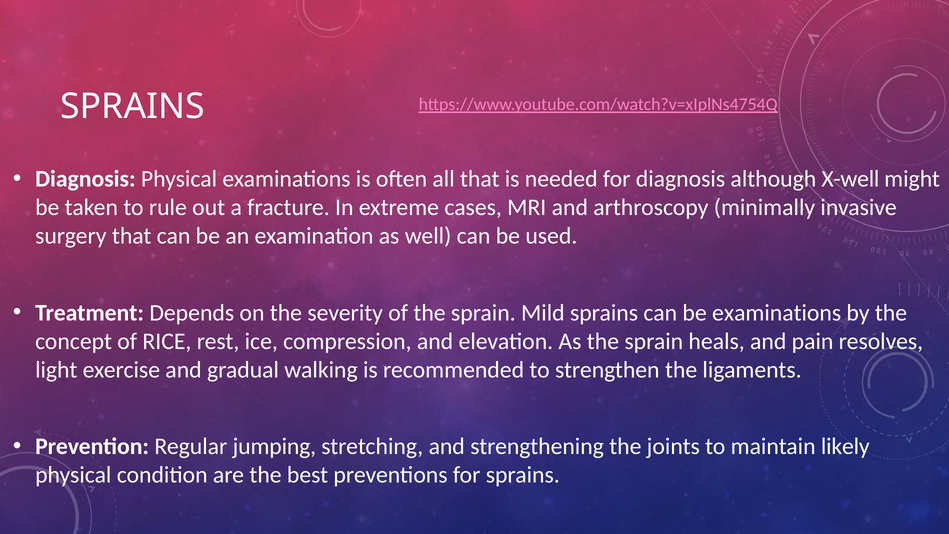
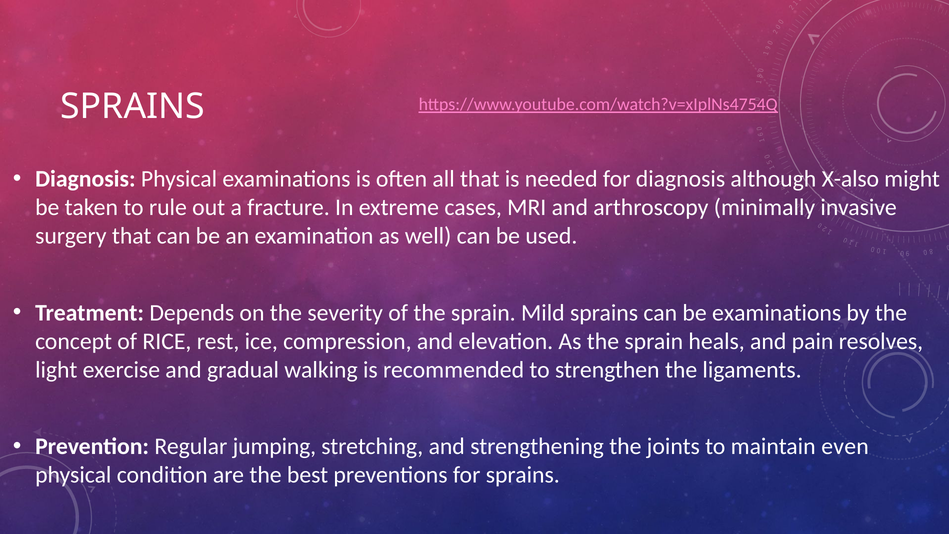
X-well: X-well -> X-also (850, 179)
likely: likely -> even (845, 446)
